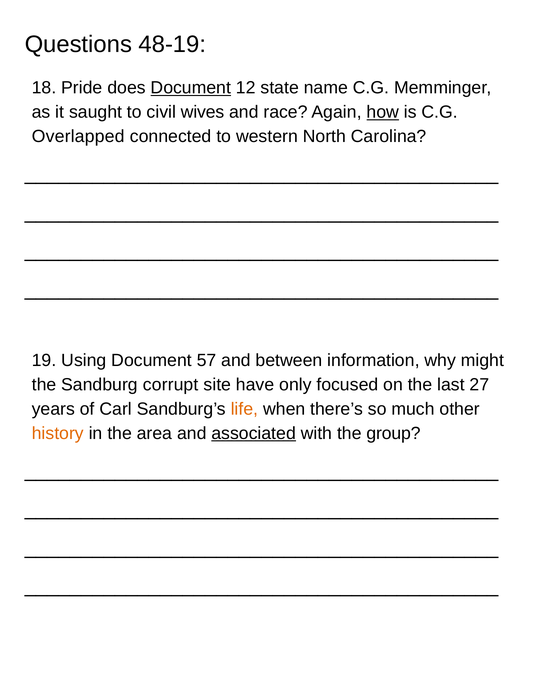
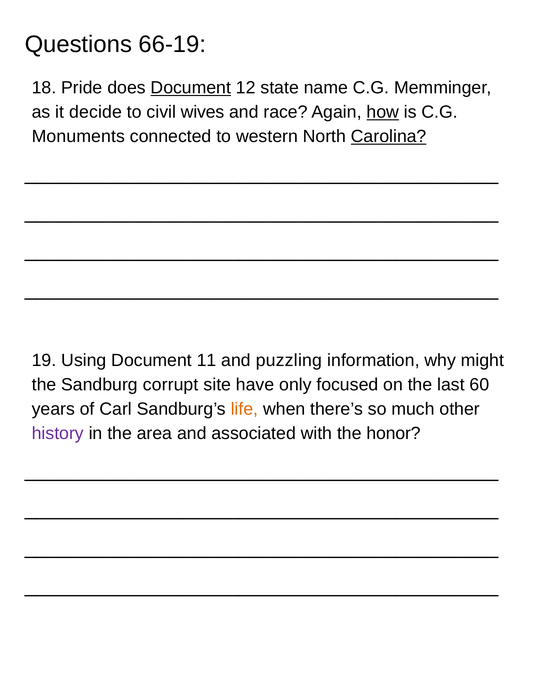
48-19: 48-19 -> 66-19 (172, 44)
saught: saught -> decide (95, 112)
Overlapped: Overlapped -> Monuments (78, 137)
Carolina underline: none -> present (389, 137)
57: 57 -> 11 (207, 361)
between: between -> puzzling (289, 361)
27: 27 -> 60 (479, 385)
history colour: orange -> purple (58, 434)
associated underline: present -> none (254, 434)
group: group -> honor (394, 434)
